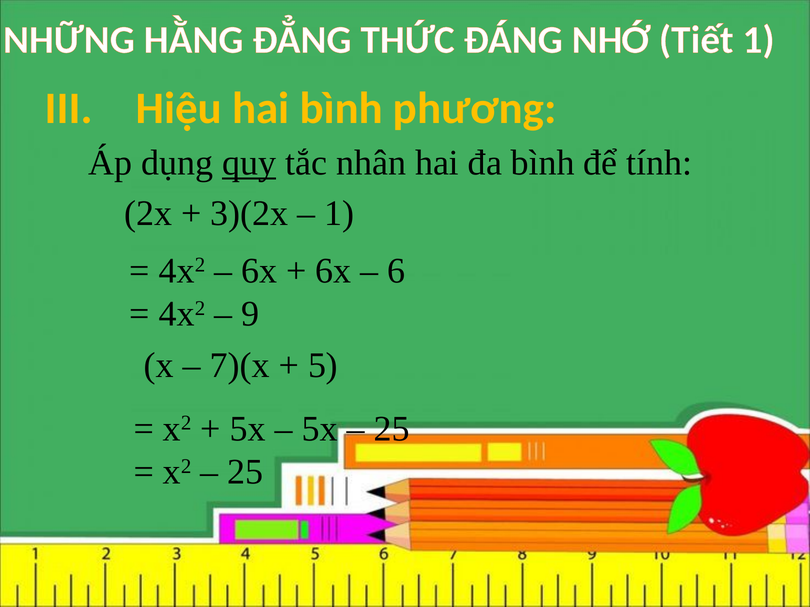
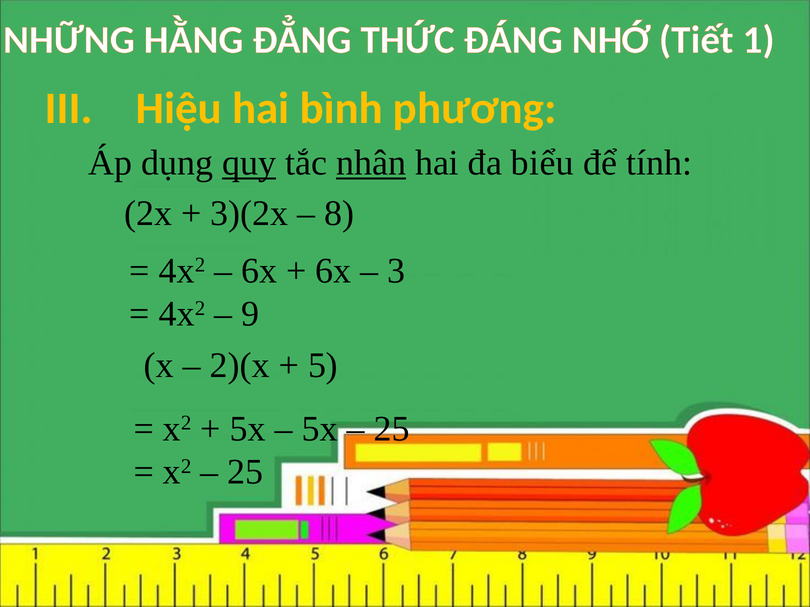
nhân underline: none -> present (371, 163)
đa bình: bình -> biểu (542, 163)
1: 1 -> 8 (339, 214)
6: 6 -> 3 (396, 271)
7)(x: 7)(x -> 2)(x (240, 366)
